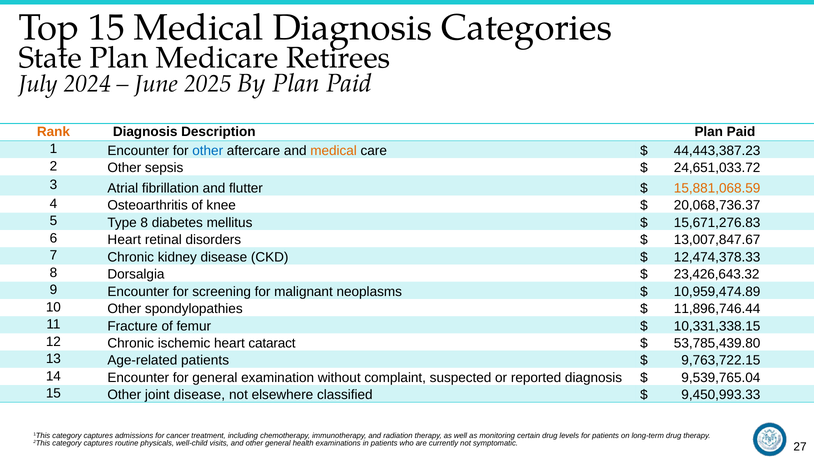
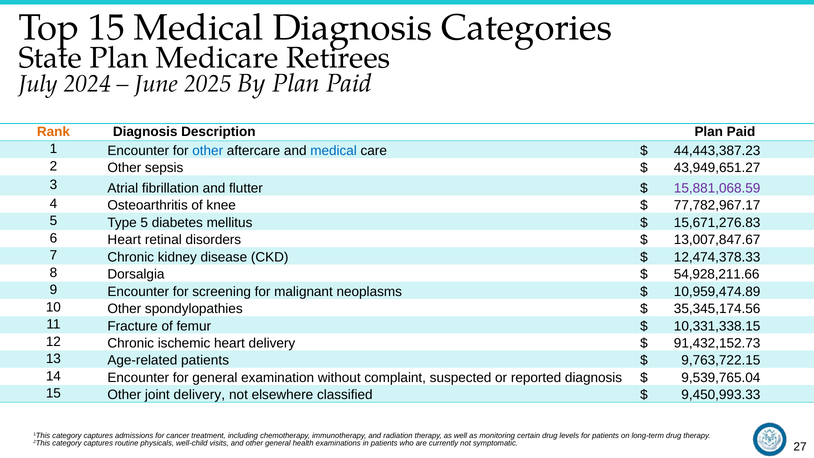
medical colour: orange -> blue (334, 151)
24,651,033.72: 24,651,033.72 -> 43,949,651.27 (717, 168)
15,881,068.59 colour: orange -> purple (717, 188)
20,068,736.37: 20,068,736.37 -> 77,782,967.17 (717, 205)
Type 8: 8 -> 5 (144, 223)
23,426,643.32: 23,426,643.32 -> 54,928,211.66 (717, 274)
11,896,746.44: 11,896,746.44 -> 35,345,174.56 (717, 309)
heart cataract: cataract -> delivery (272, 343)
53,785,439.80: 53,785,439.80 -> 91,432,152.73 (717, 343)
joint disease: disease -> delivery (199, 395)
